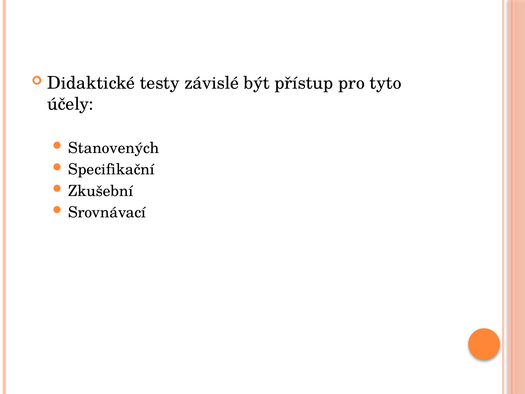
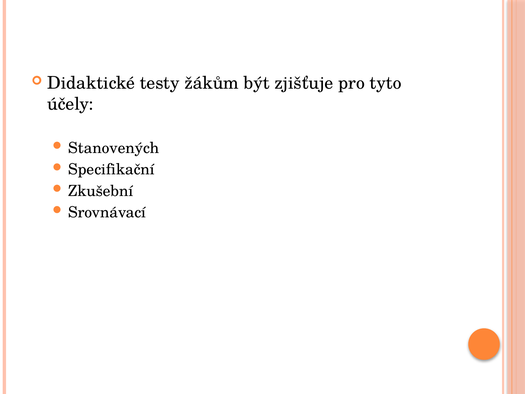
závislé: závislé -> žákům (212, 83)
přístup: přístup -> zjišťuje (304, 83)
